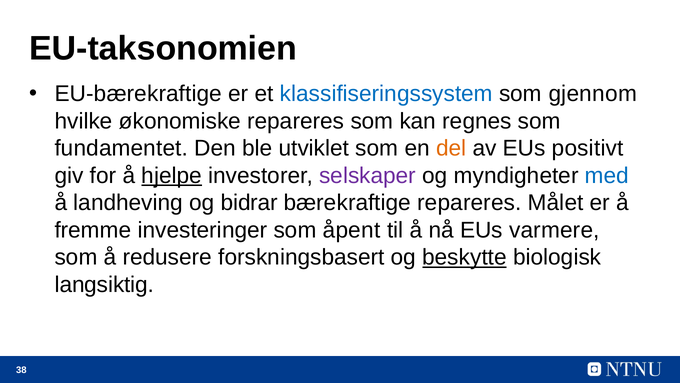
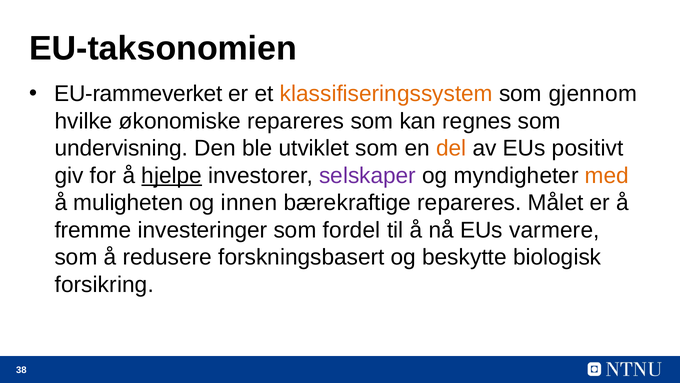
EU-bærekraftige: EU-bærekraftige -> EU-rammeverket (138, 94)
klassifiseringssystem colour: blue -> orange (386, 94)
fundamentet: fundamentet -> undervisning (121, 148)
med colour: blue -> orange (607, 175)
landheving: landheving -> muligheten (128, 203)
bidrar: bidrar -> innen (249, 203)
åpent: åpent -> fordel (352, 230)
beskytte underline: present -> none (464, 257)
langsiktig: langsiktig -> forsikring (104, 284)
